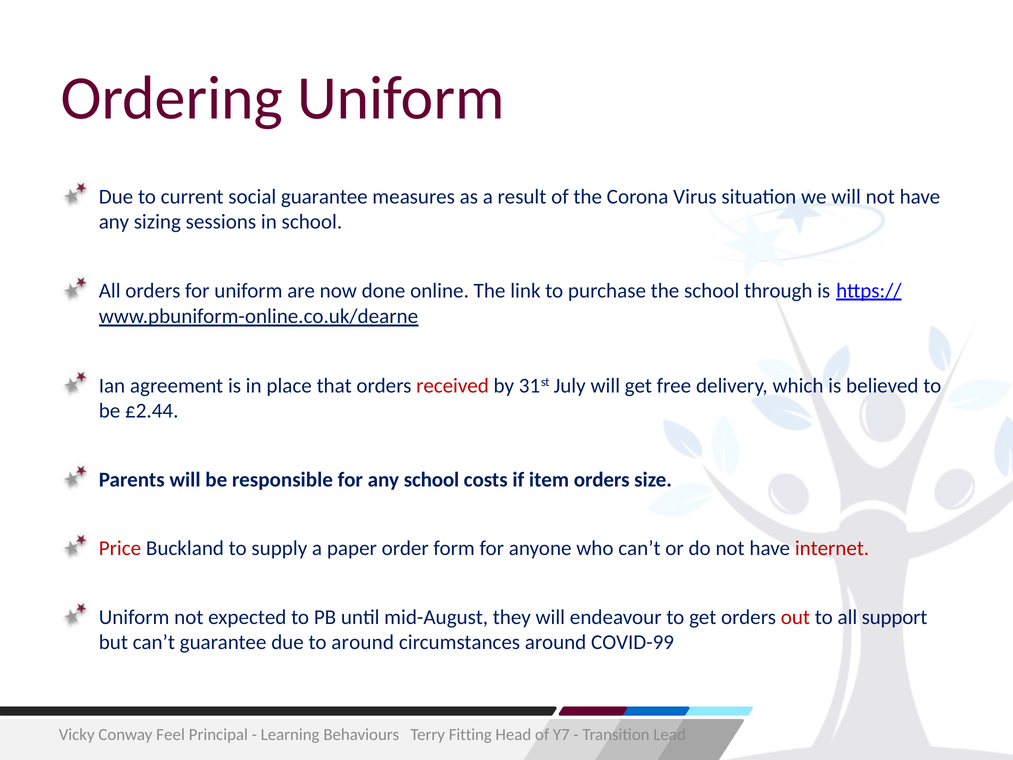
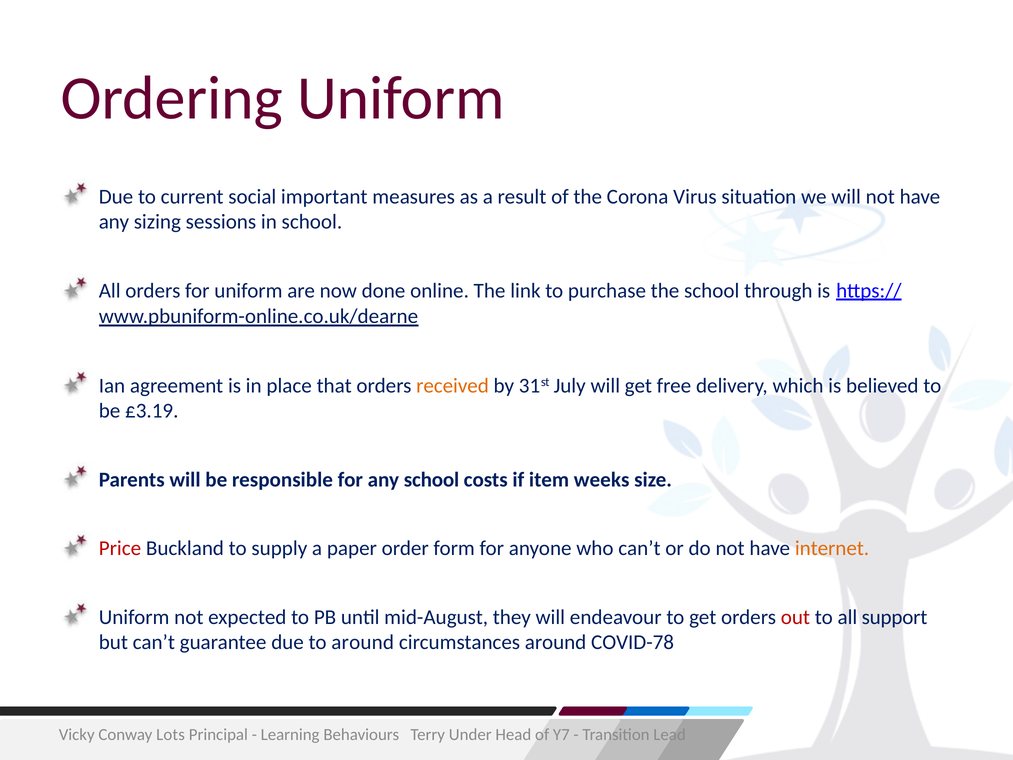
social guarantee: guarantee -> important (324, 196)
received colour: red -> orange (453, 386)
£2.44: £2.44 -> £3.19 (152, 411)
item orders: orders -> weeks (602, 480)
internet colour: red -> orange (832, 548)
COVID-99: COVID-99 -> COVID-78 (633, 642)
Feel: Feel -> Lots (171, 735)
Fitting: Fitting -> Under (470, 735)
